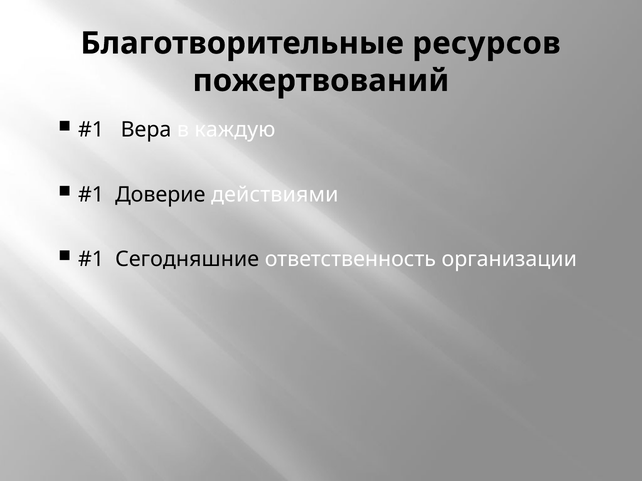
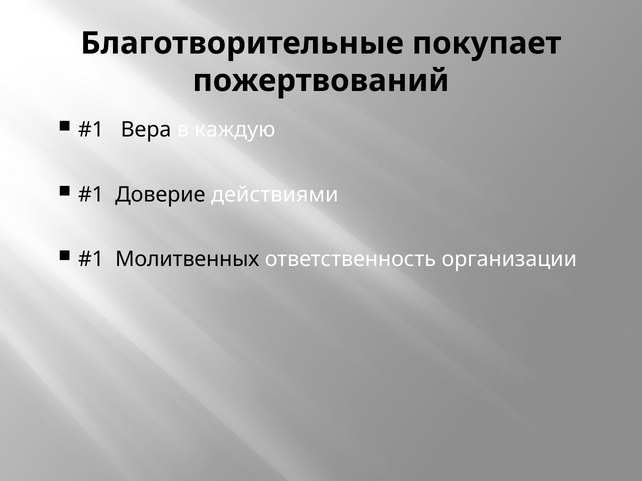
ресурсов: ресурсов -> покупает (487, 43)
Сегодняшние: Сегодняшние -> Молитвенных (187, 260)
